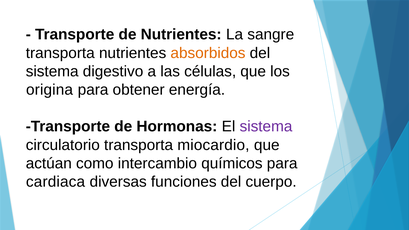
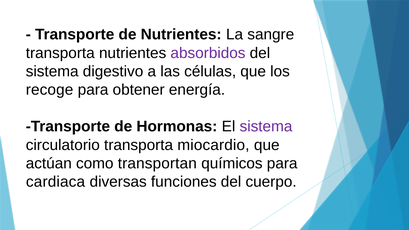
absorbidos colour: orange -> purple (208, 53)
origina: origina -> recoge (50, 90)
intercambio: intercambio -> transportan (157, 163)
